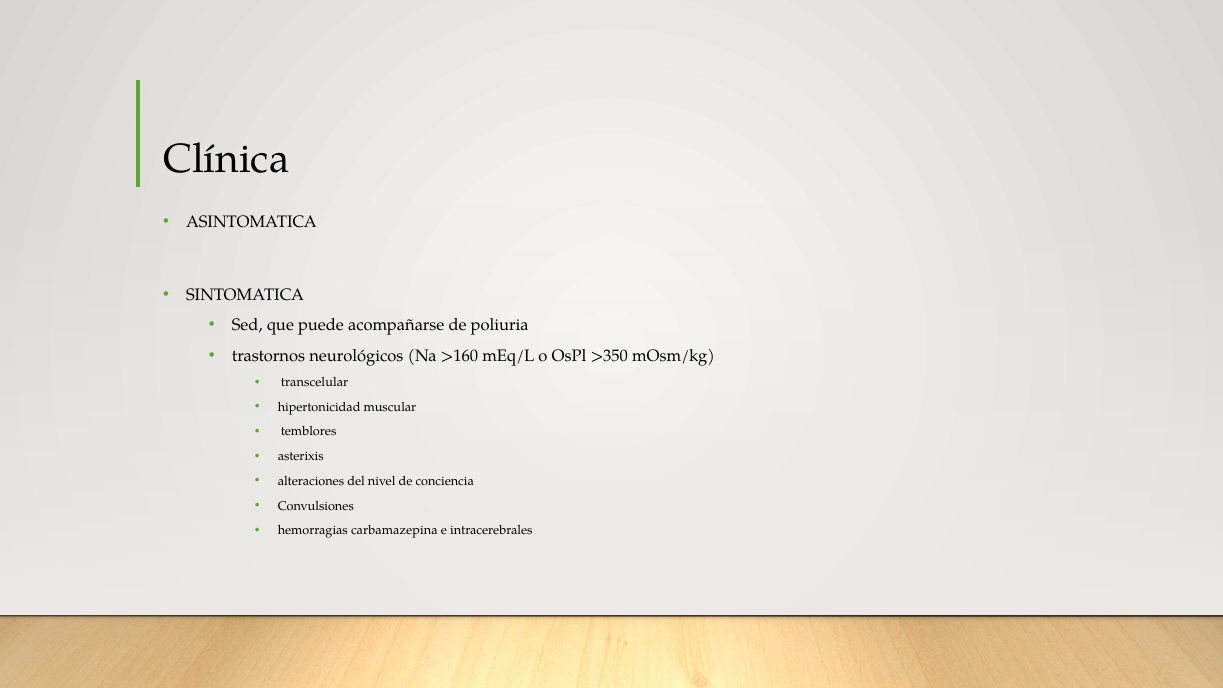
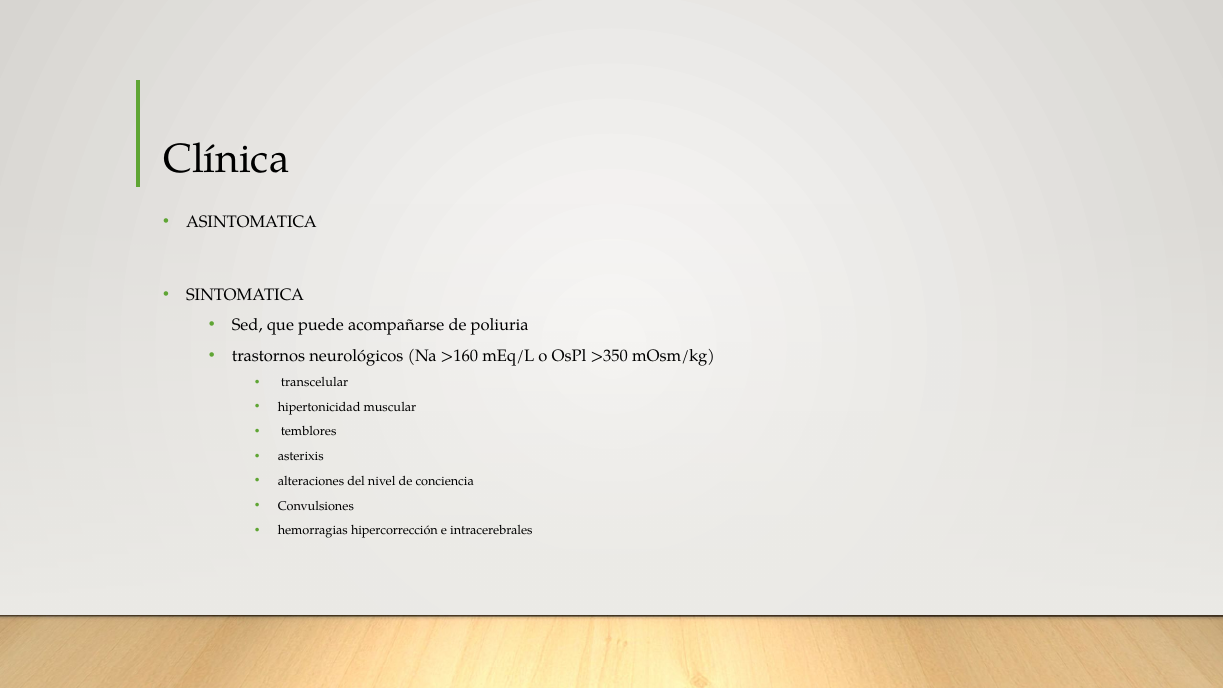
carbamazepina: carbamazepina -> hipercorrección (394, 530)
